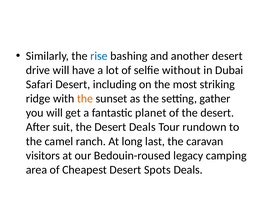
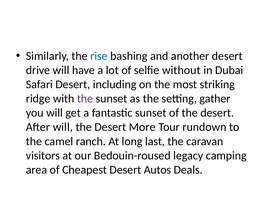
the colour: orange -> purple (85, 98)
fantastic planet: planet -> sunset (151, 113)
After suit: suit -> will (63, 127)
Desert Deals: Deals -> More (142, 127)
Spots: Spots -> Autos (158, 169)
